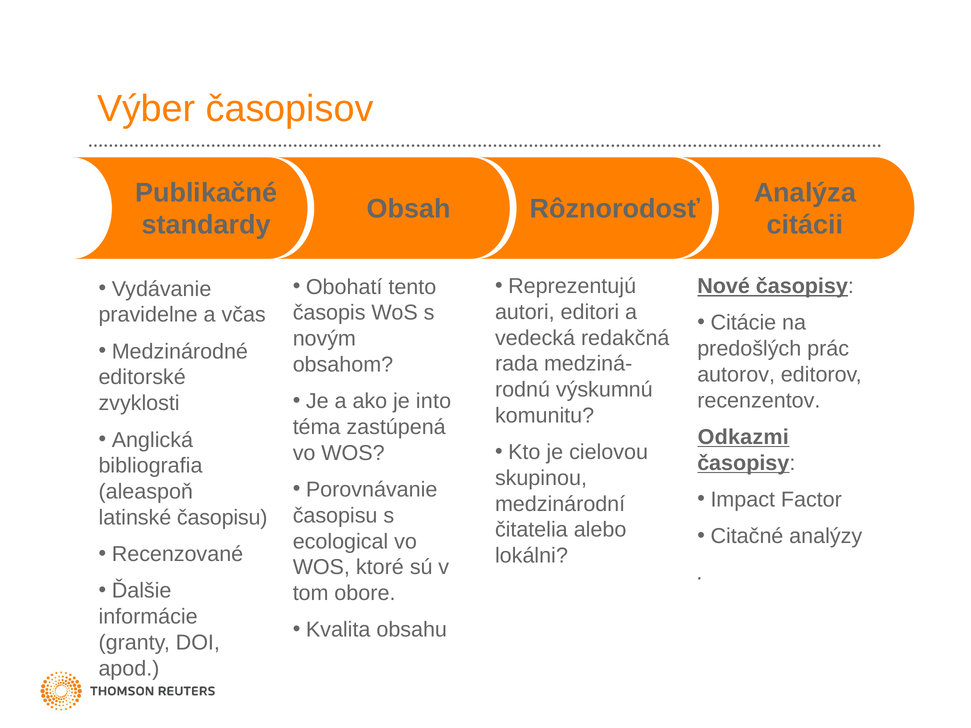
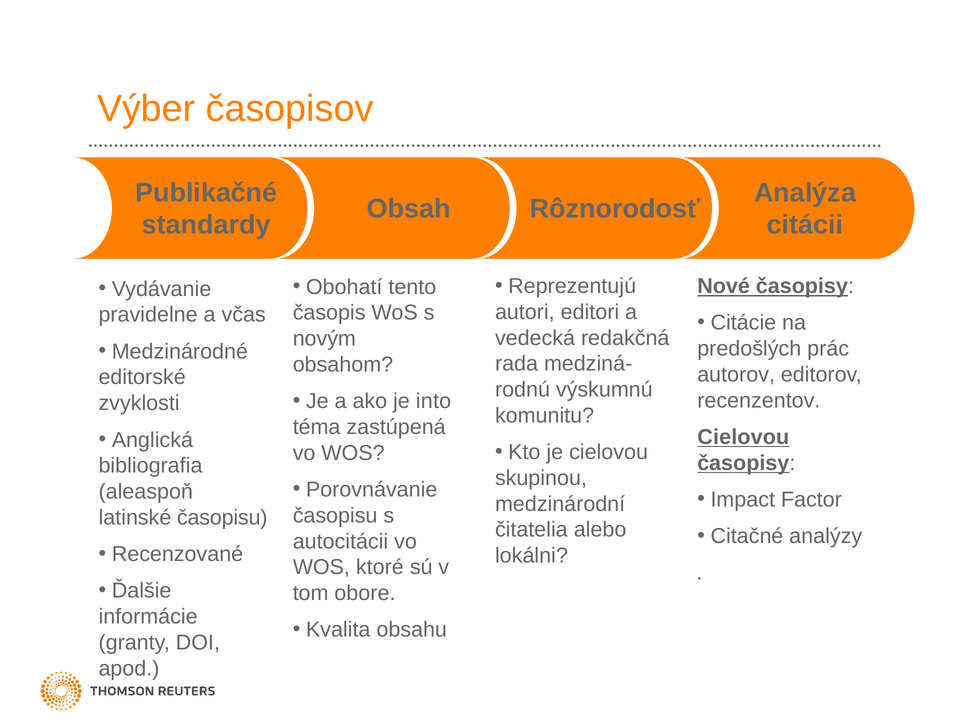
Odkazmi: Odkazmi -> Cielovou (743, 437)
ecological: ecological -> autocitácii (341, 542)
